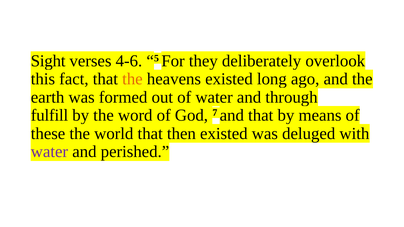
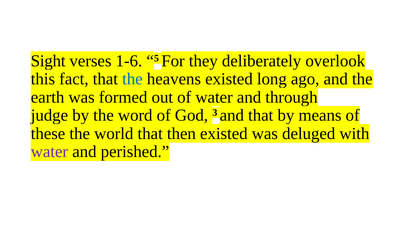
4-6: 4-6 -> 1-6 (129, 61)
the colour: orange -> blue (132, 79)
fulfill: fulfill -> judge (49, 115)
7: 7 -> 3 (215, 113)
